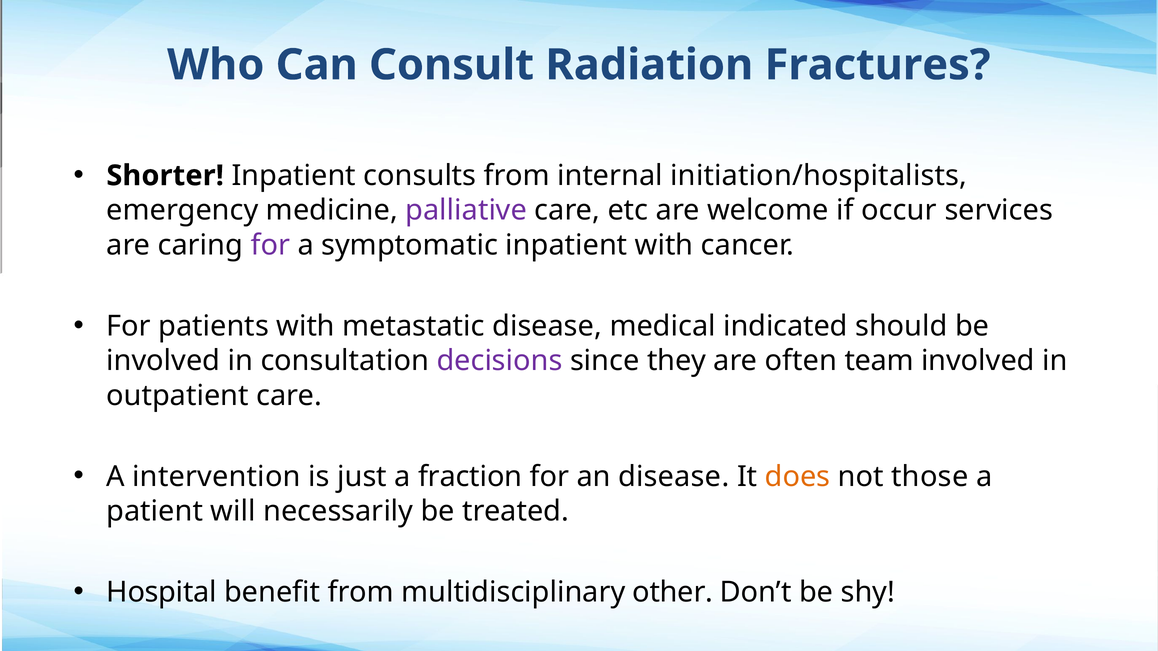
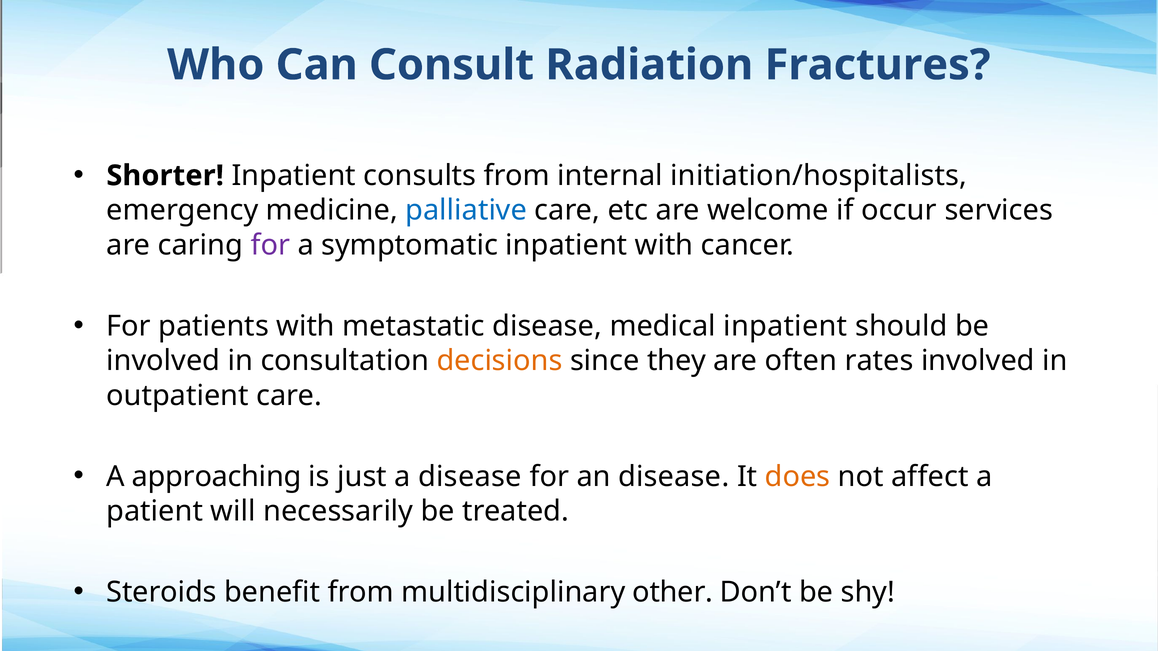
palliative colour: purple -> blue (466, 210)
medical indicated: indicated -> inpatient (785, 326)
decisions colour: purple -> orange (500, 361)
team: team -> rates (879, 361)
intervention: intervention -> approaching (217, 477)
a fraction: fraction -> disease (470, 477)
those: those -> affect (930, 477)
Hospital: Hospital -> Steroids (162, 593)
